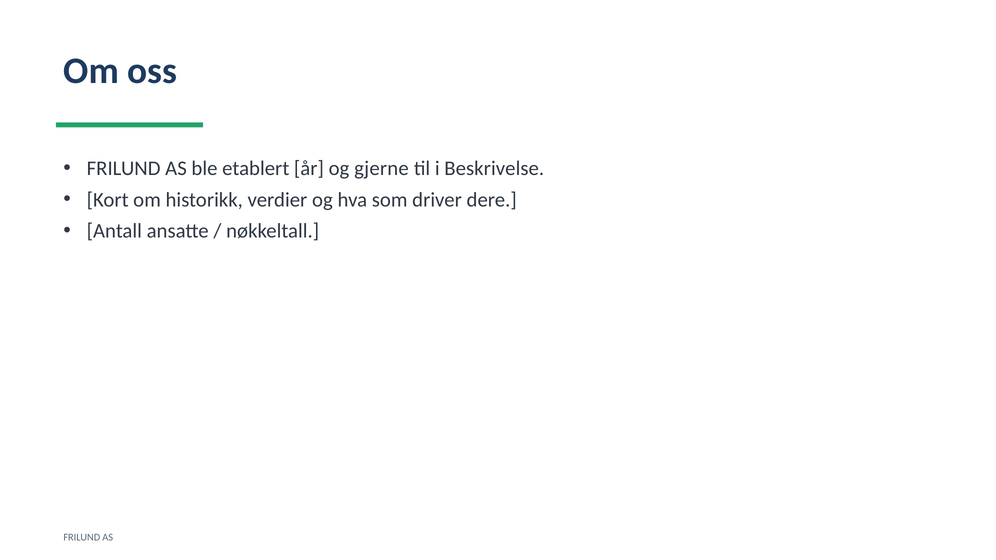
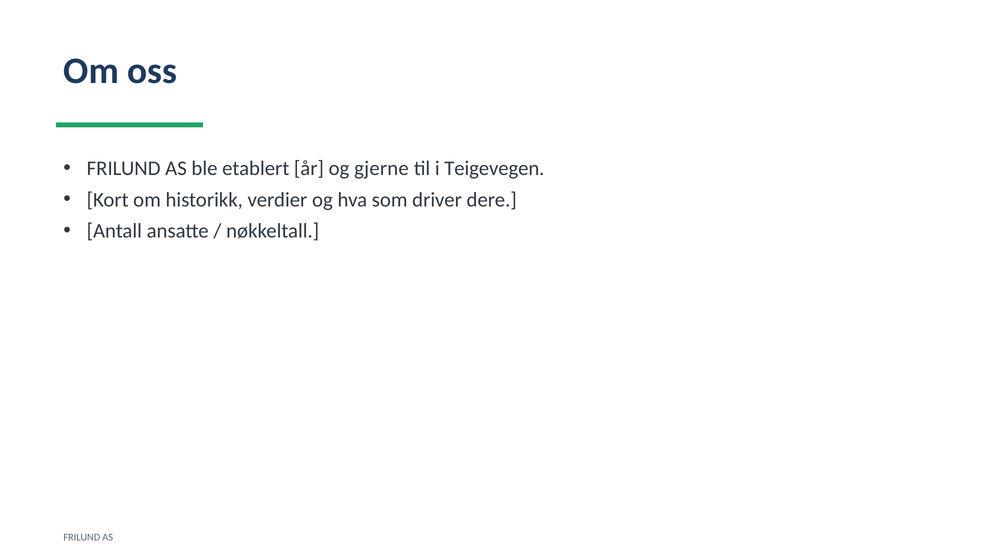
Beskrivelse: Beskrivelse -> Teigevegen (494, 169)
